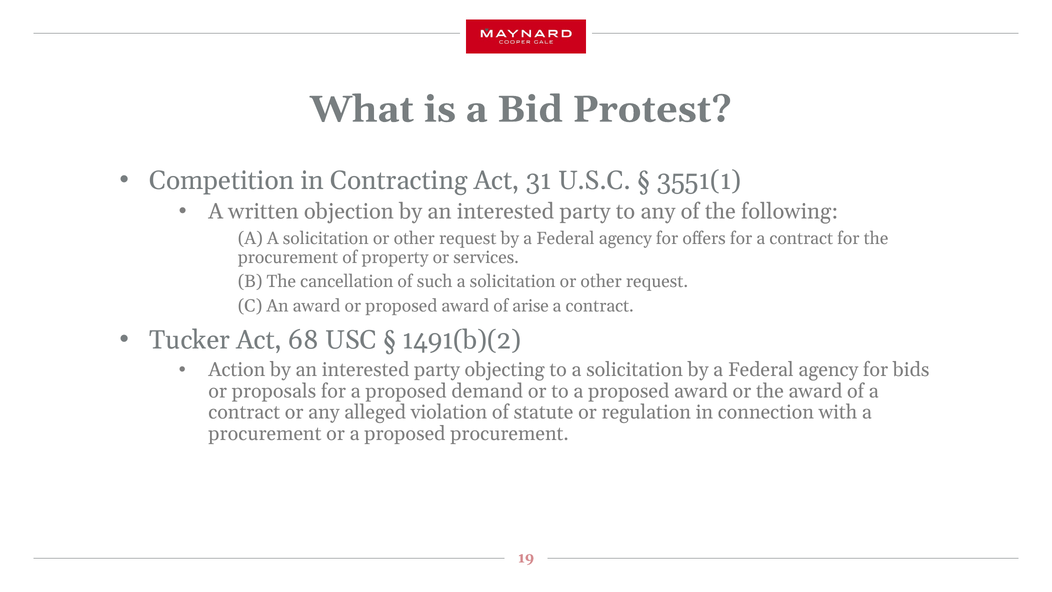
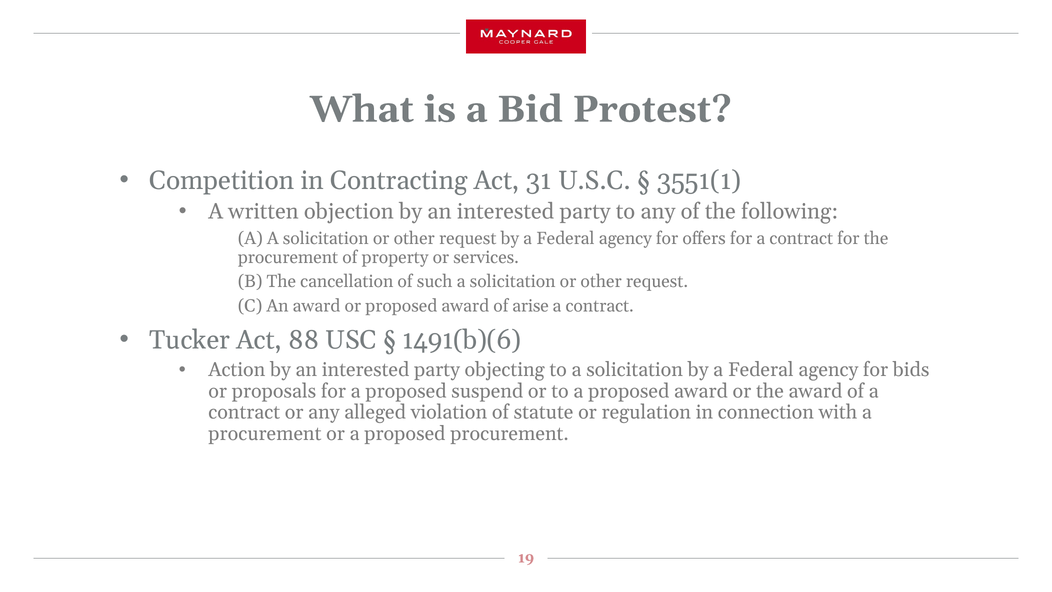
68: 68 -> 88 (304, 340)
1491(b)(2: 1491(b)(2 -> 1491(b)(6 (462, 340)
demand: demand -> suspend (487, 391)
